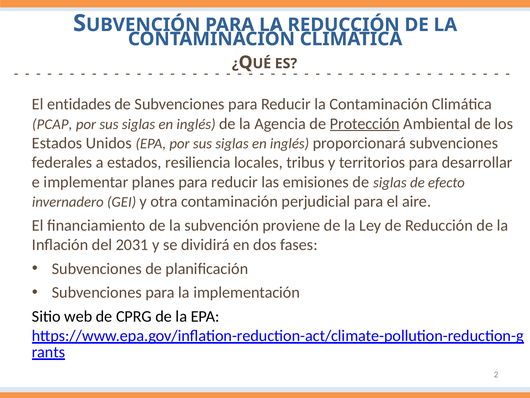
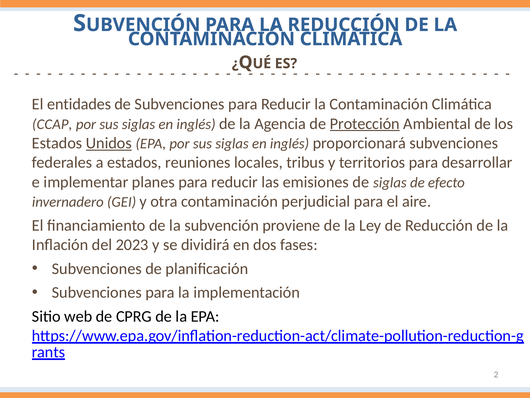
PCAP: PCAP -> CCAP (52, 124)
Unidos underline: none -> present (109, 143)
resiliencia: resiliencia -> reuniones (198, 162)
2031: 2031 -> 2023 (132, 245)
